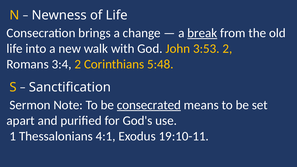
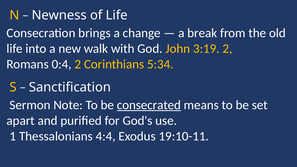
break underline: present -> none (202, 33)
3:53: 3:53 -> 3:19 (206, 49)
3:4: 3:4 -> 0:4 (62, 64)
5:48: 5:48 -> 5:34 (160, 64)
4:1: 4:1 -> 4:4 (106, 136)
